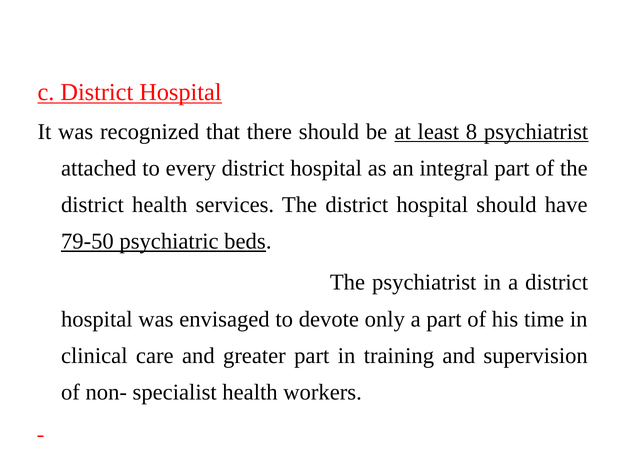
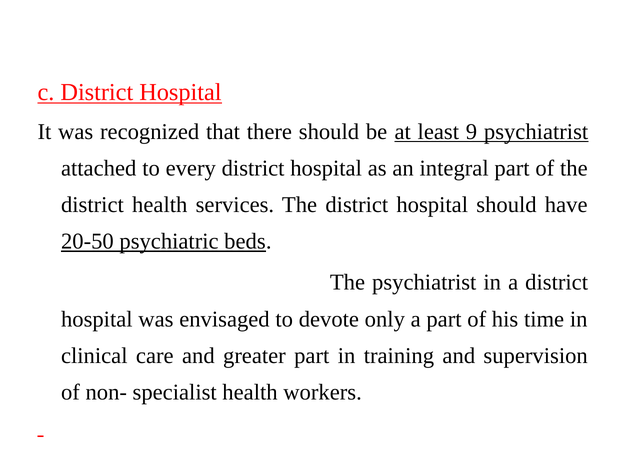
8: 8 -> 9 (471, 132)
79-50: 79-50 -> 20-50 (87, 242)
